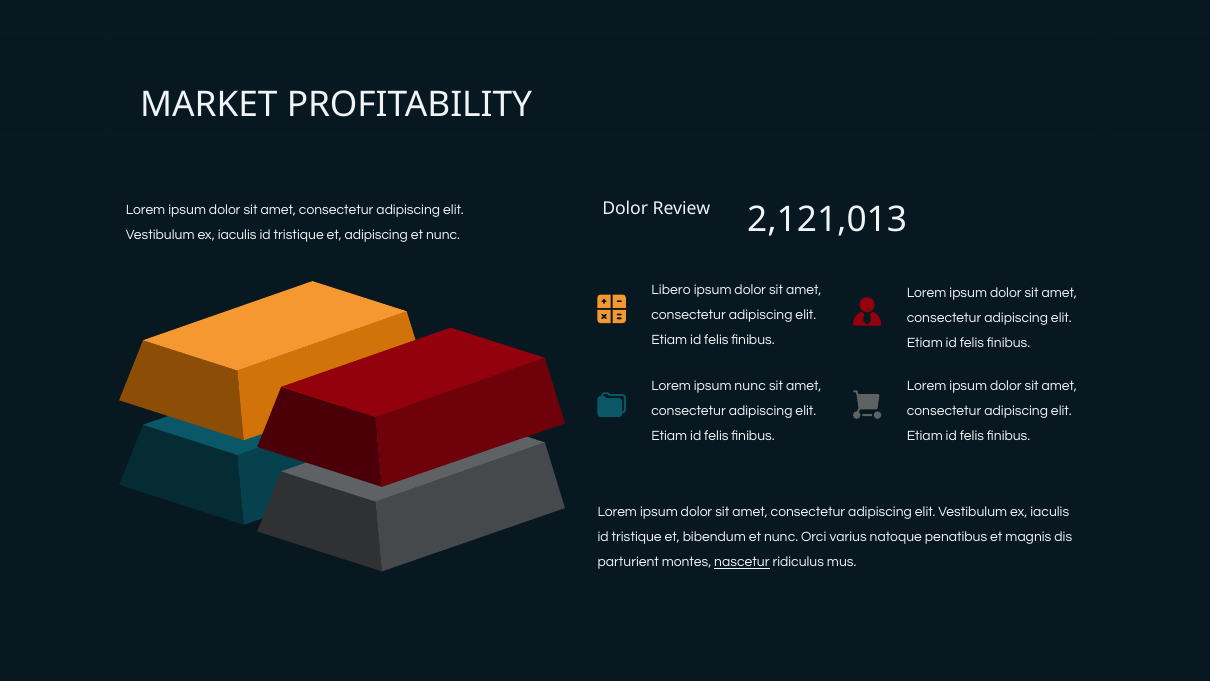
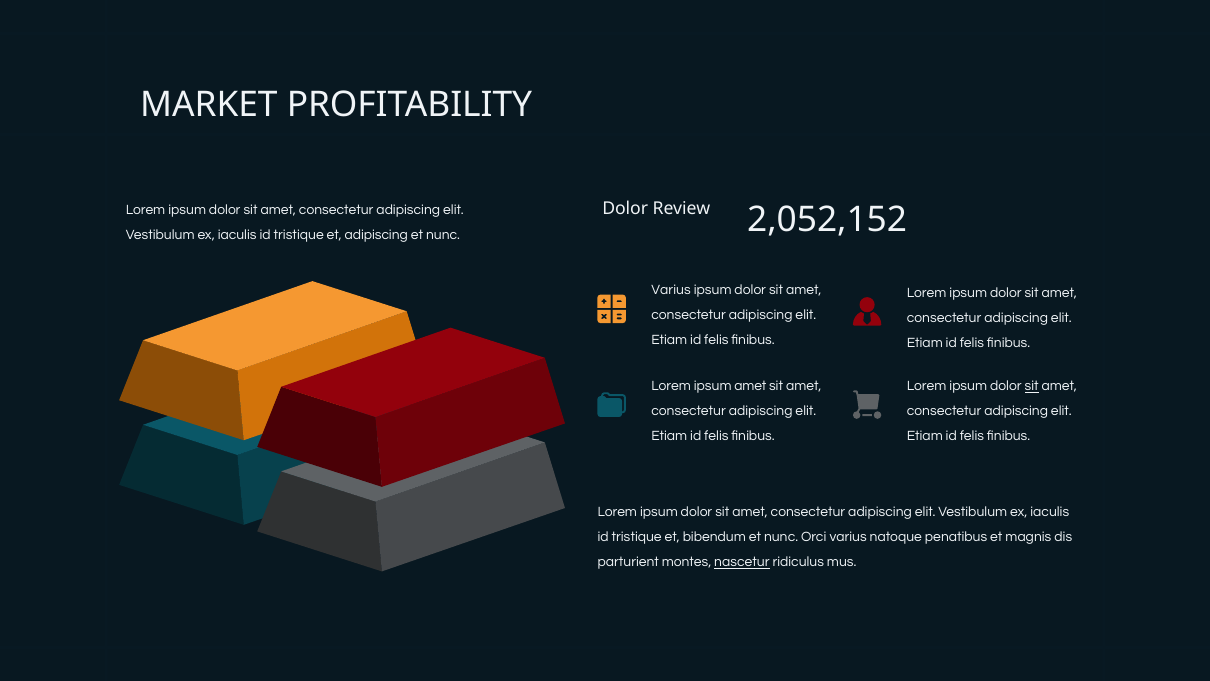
2,121,013: 2,121,013 -> 2,052,152 (827, 220)
Libero: Libero -> Varius (671, 290)
ipsum nunc: nunc -> amet (750, 386)
sit underline: none -> present (1032, 386)
